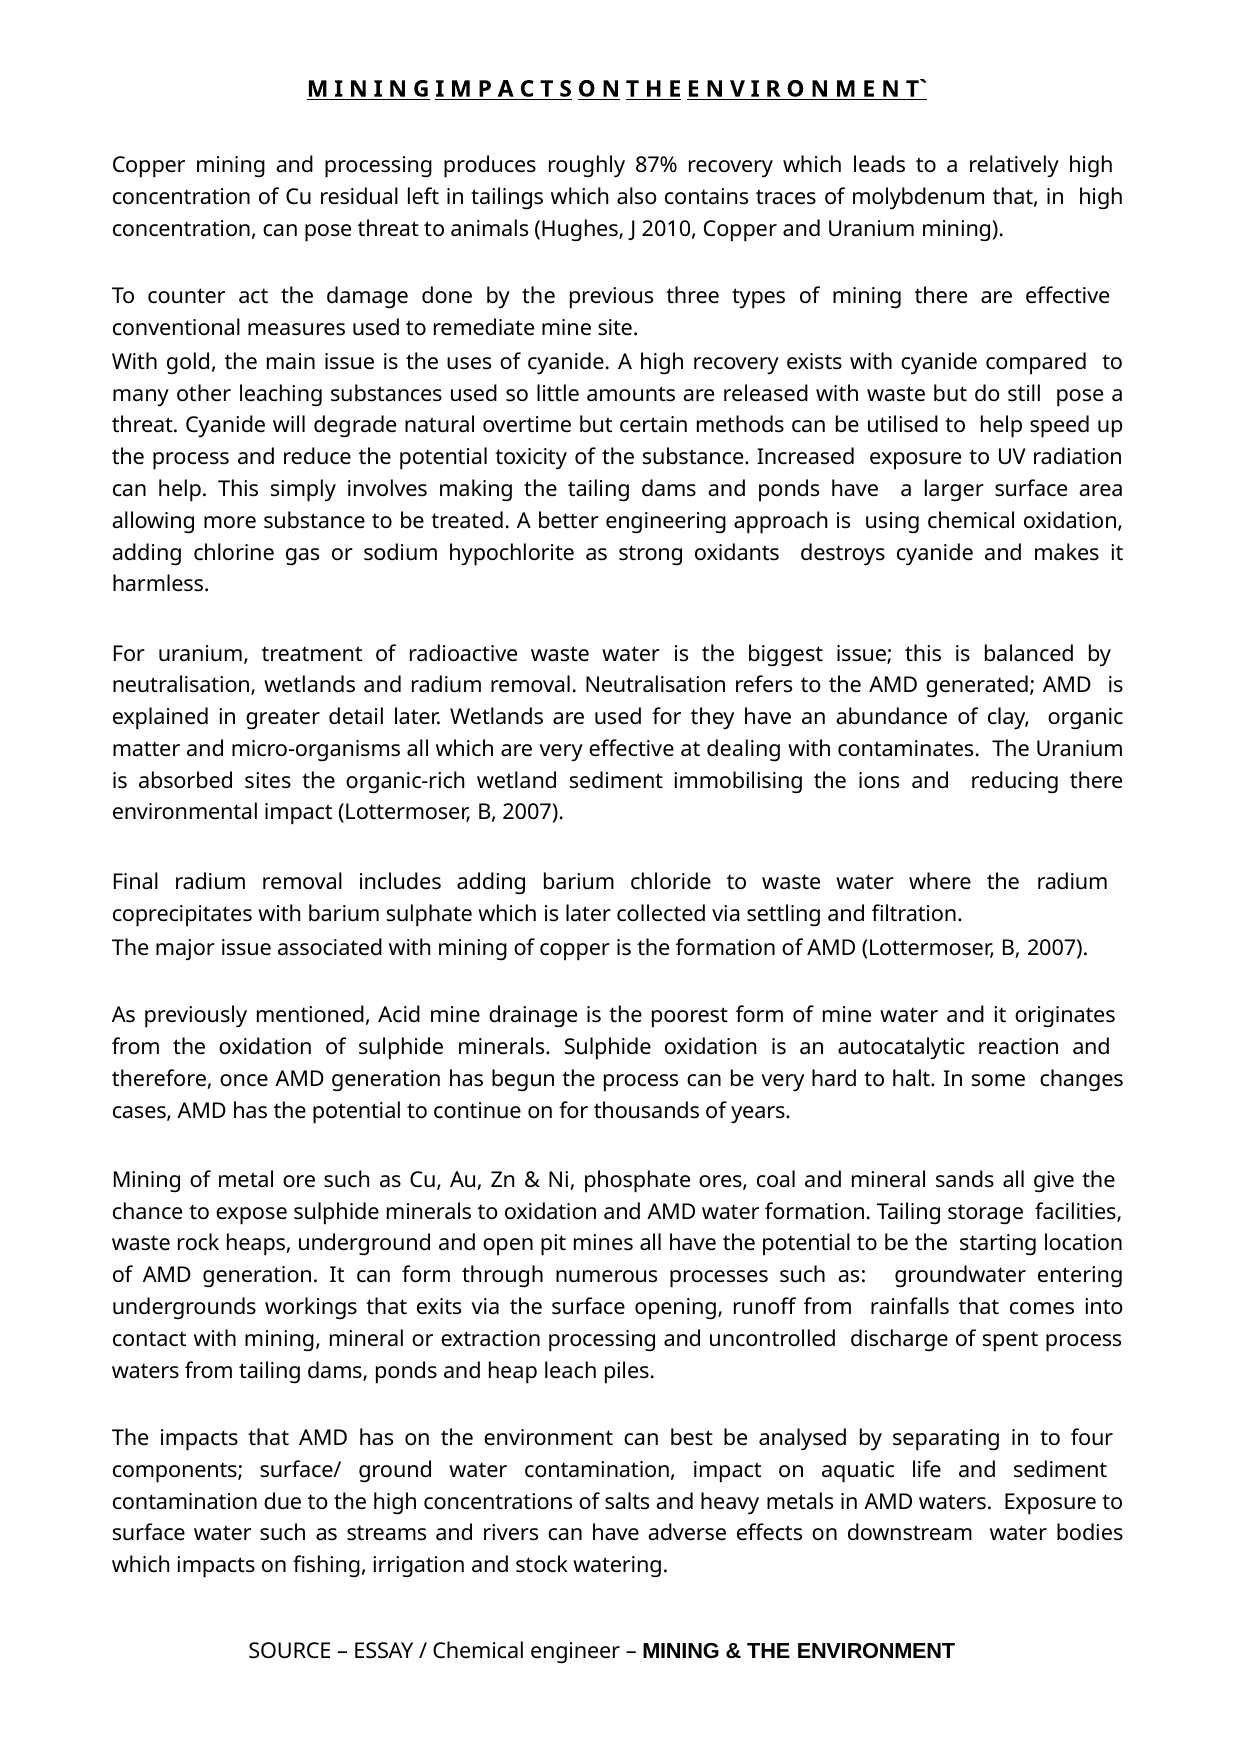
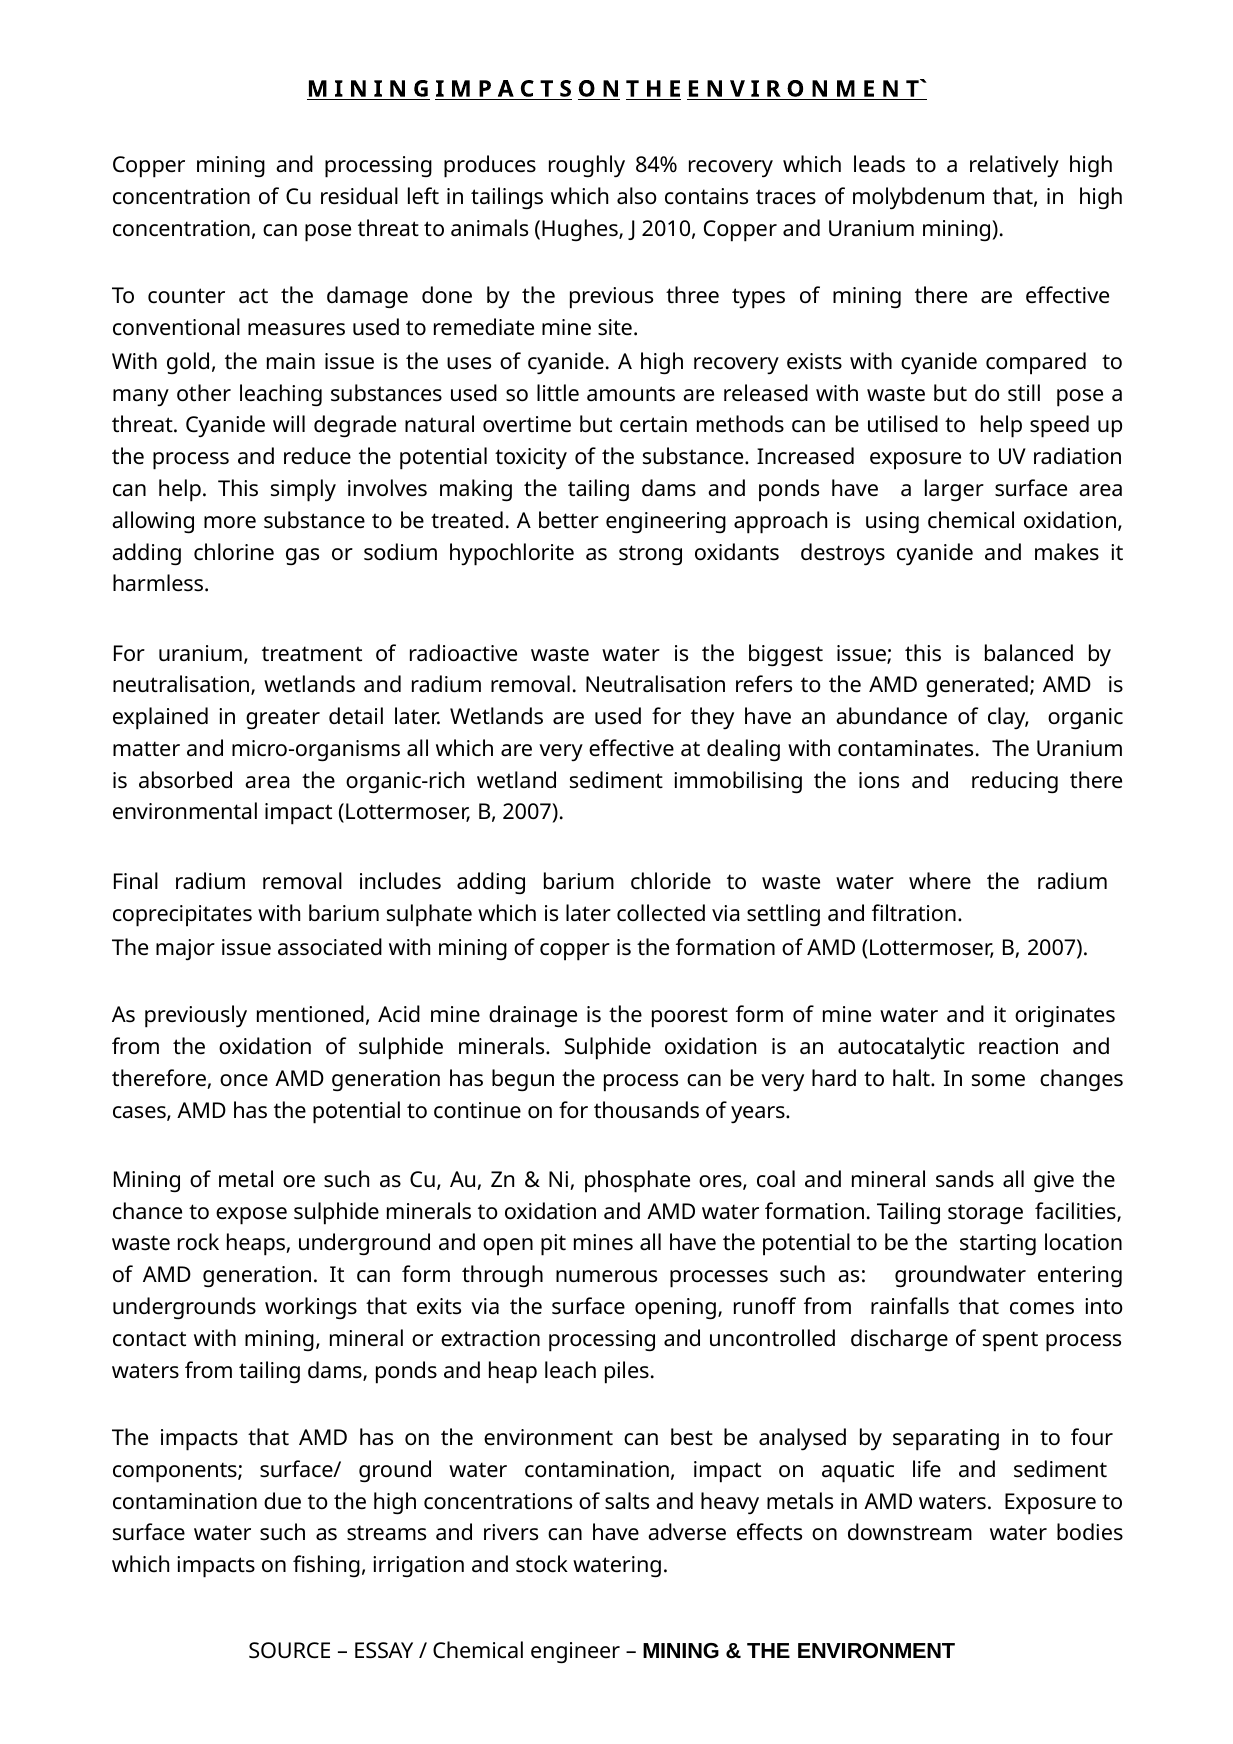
87%: 87% -> 84% (656, 166)
absorbed sites: sites -> area (268, 781)
